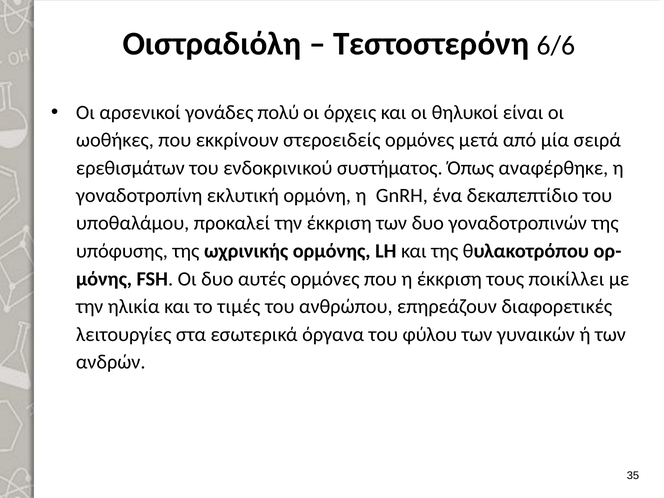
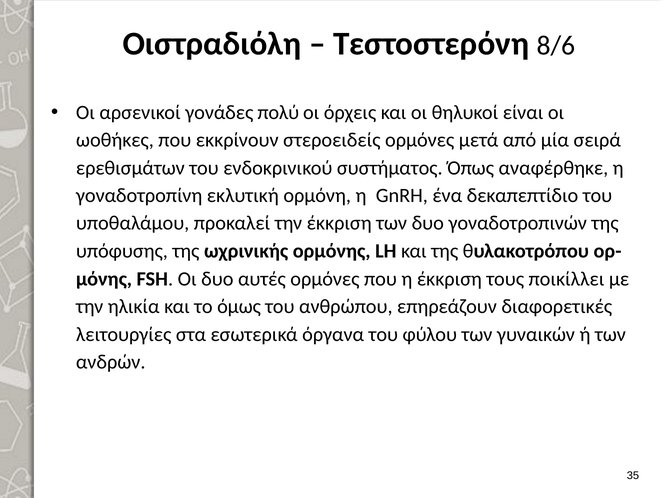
6/6: 6/6 -> 8/6 (556, 46)
τιμές: τιμές -> όμως (239, 307)
